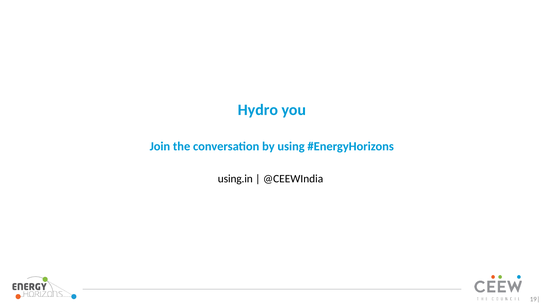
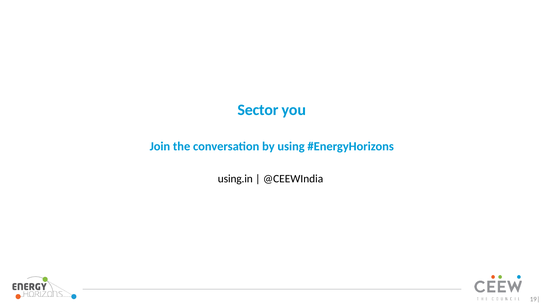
Hydro: Hydro -> Sector (258, 110)
